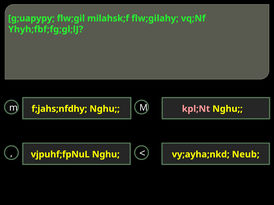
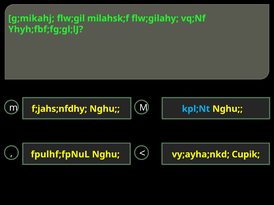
g;uapypy: g;uapypy -> g;mikahj (31, 18)
kpl;Nt colour: pink -> light blue (196, 109)
vjpuhf;fpNuL: vjpuhf;fpNuL -> fpulhf;fpNuL (60, 155)
Neub: Neub -> Cupik (246, 155)
